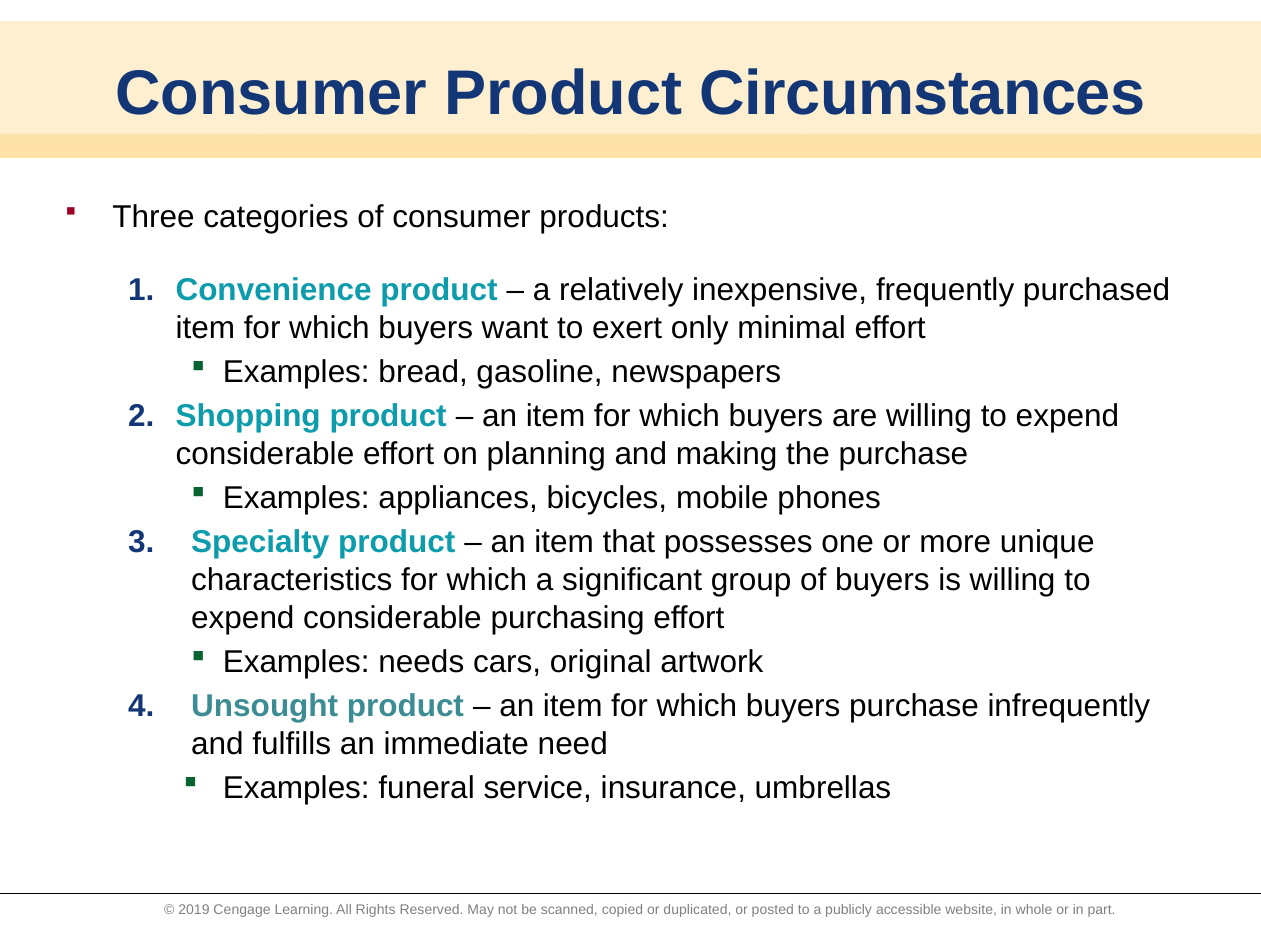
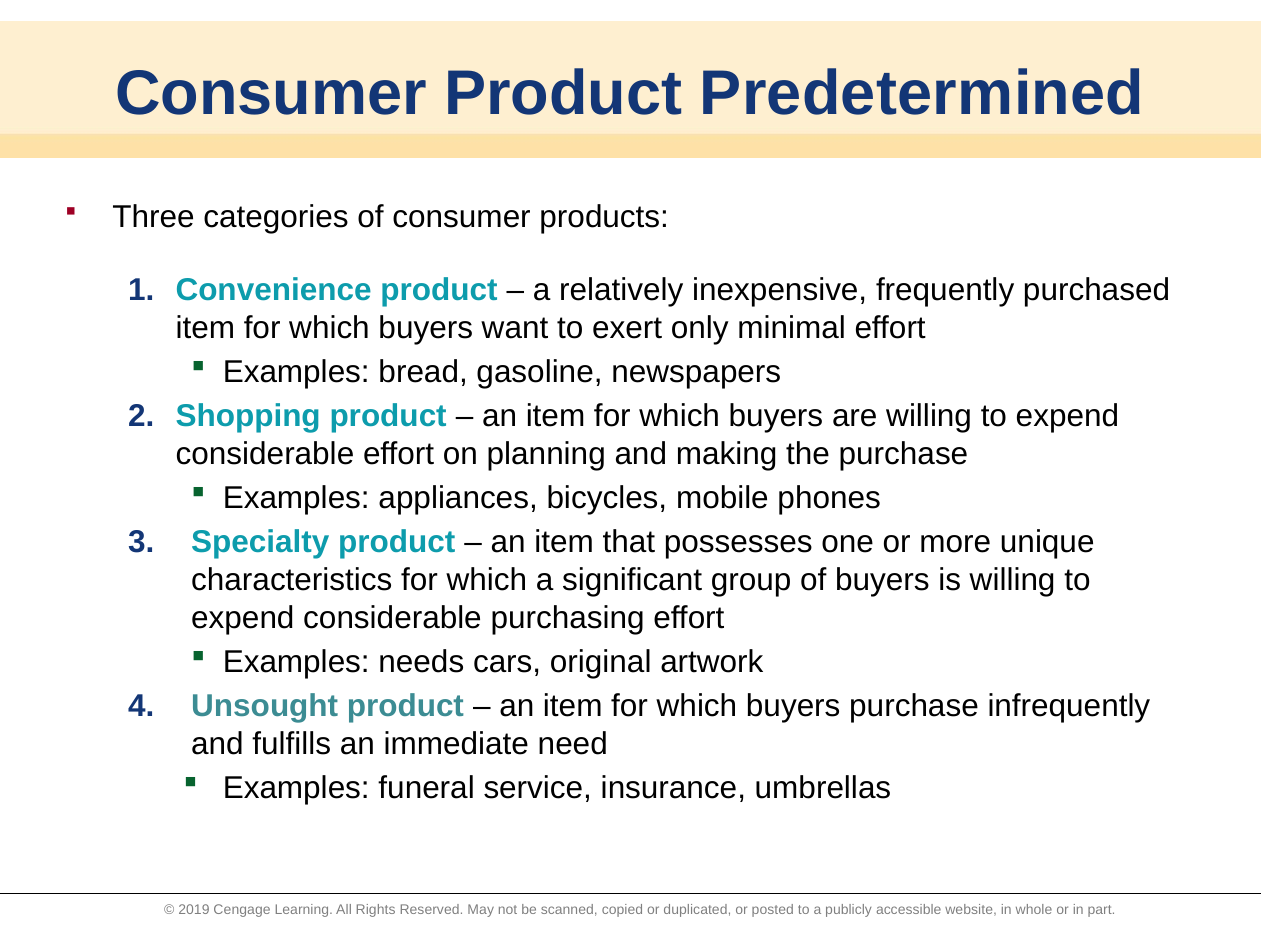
Circumstances: Circumstances -> Predetermined (922, 94)
